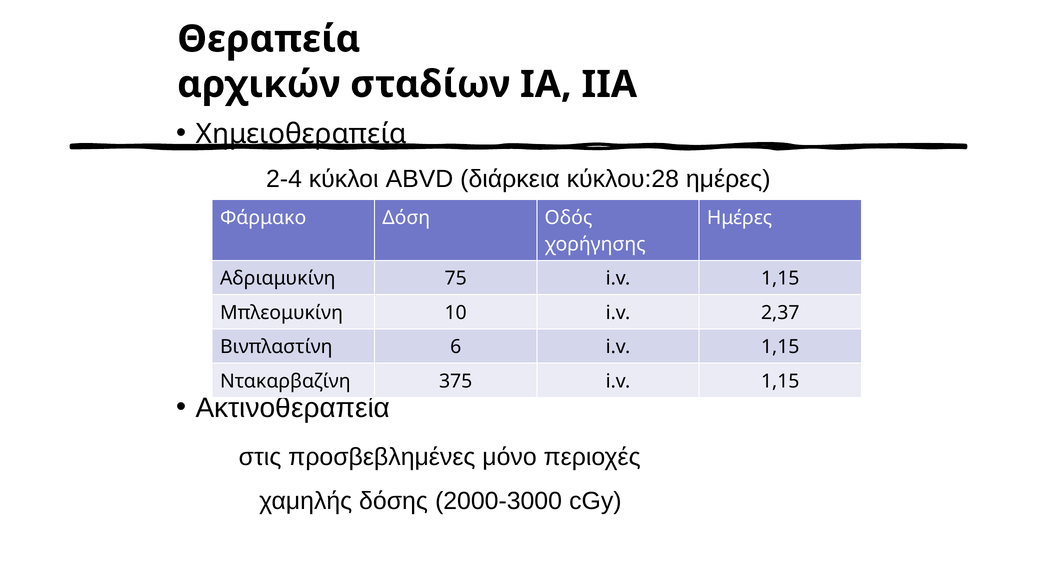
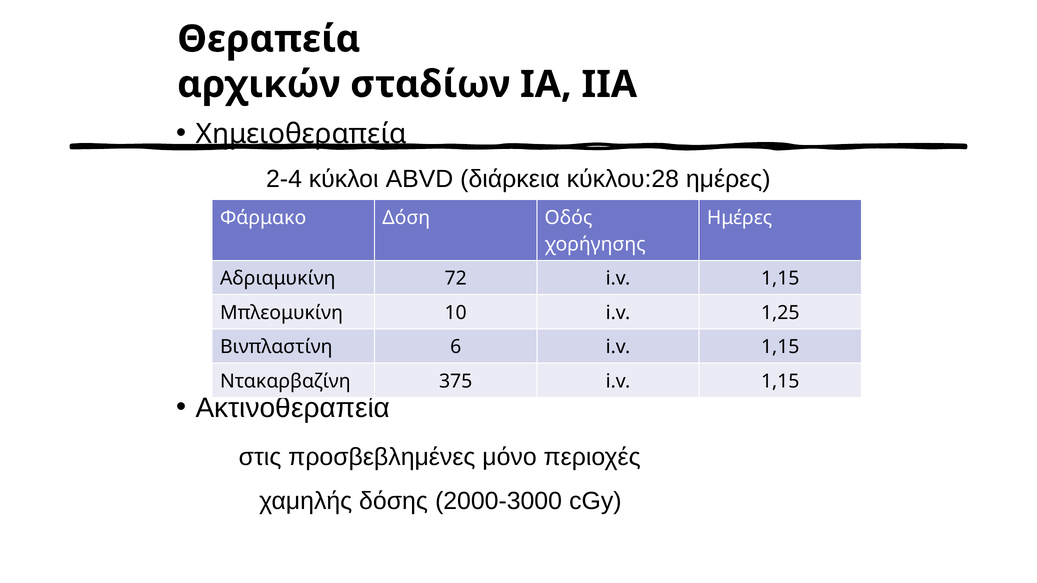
75: 75 -> 72 (456, 279)
2,37: 2,37 -> 1,25 (780, 313)
